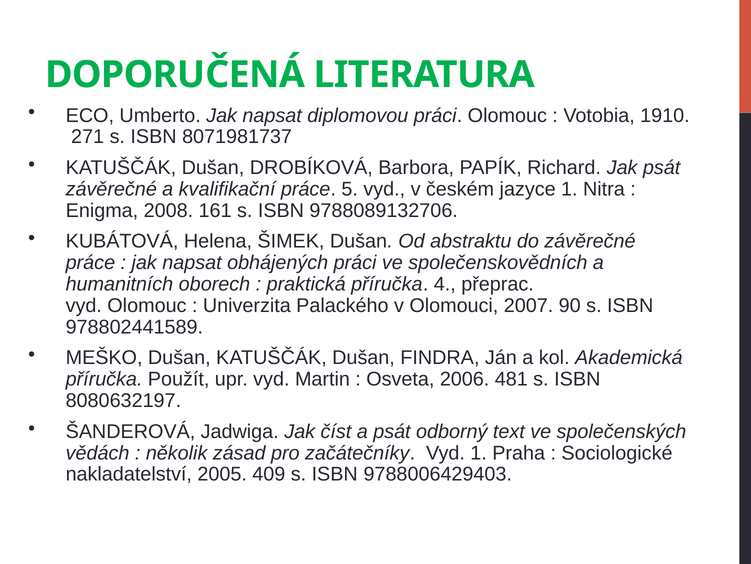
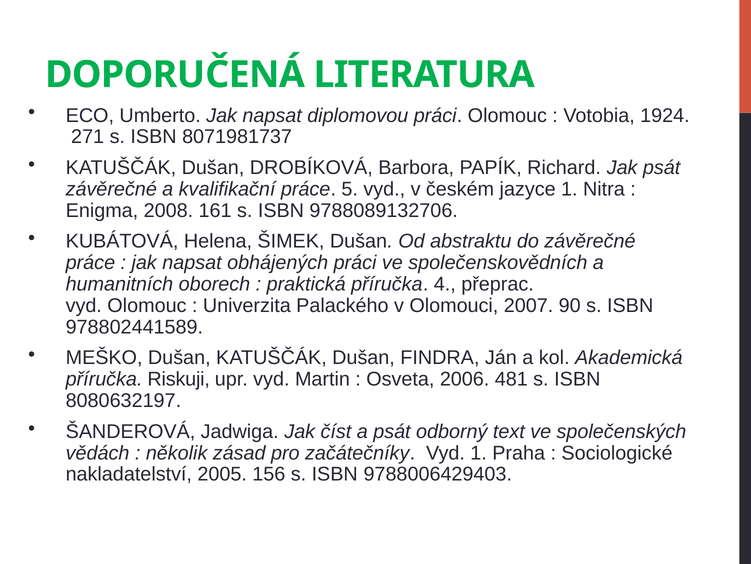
1910: 1910 -> 1924 (665, 115)
Použít: Použít -> Riskuji (179, 379)
409: 409 -> 156 (269, 474)
